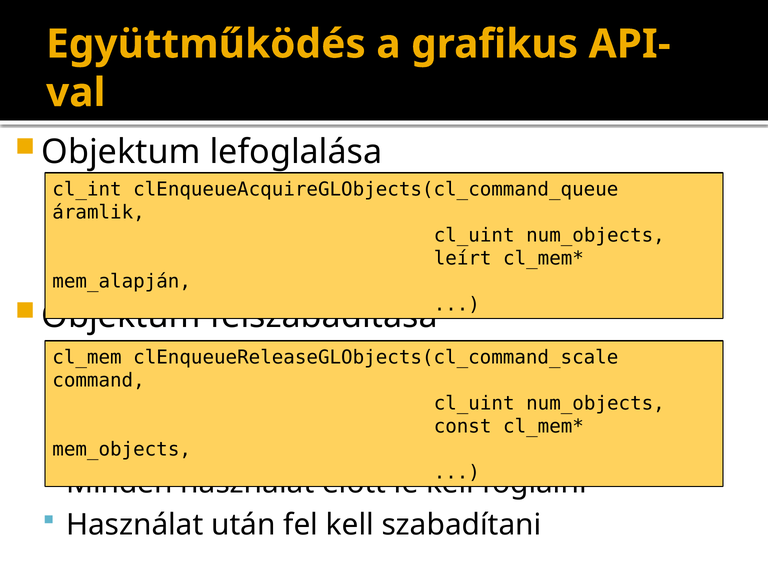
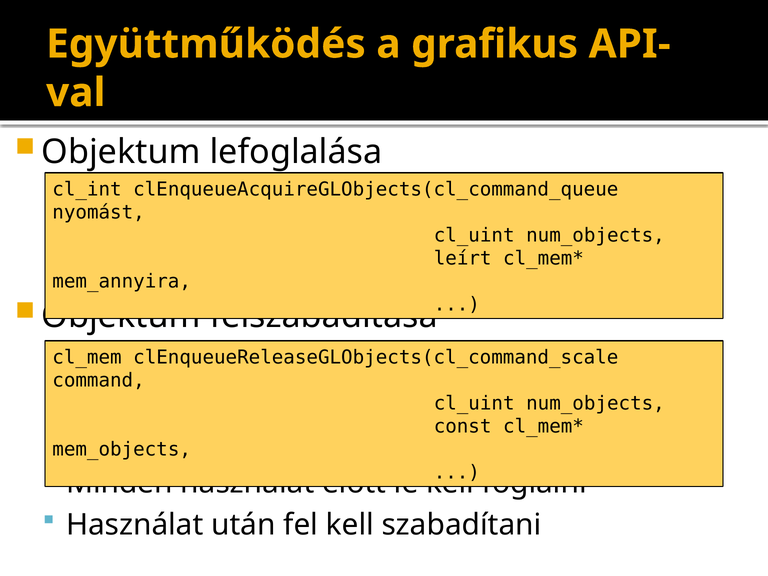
áramlik: áramlik -> nyomást (99, 212)
mem_alapján: mem_alapján -> mem_annyira (122, 282)
